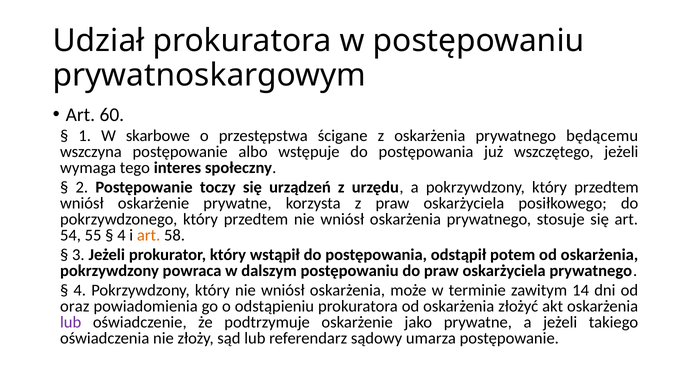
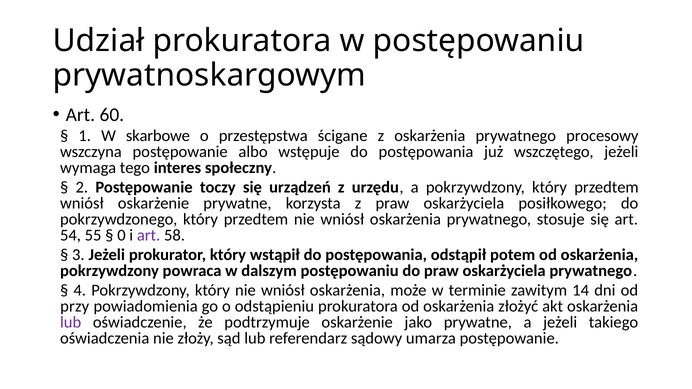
będącemu: będącemu -> procesowy (602, 136)
4: 4 -> 0 (121, 236)
art colour: orange -> purple (149, 236)
oraz: oraz -> przy (75, 307)
